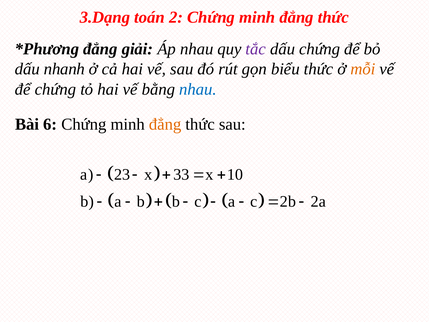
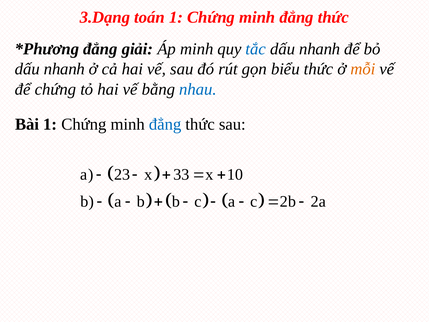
toán 2: 2 -> 1 (176, 17)
Áp nhau: nhau -> minh (197, 49)
tắc colour: purple -> blue (256, 49)
chứng: chứng -> nhanh (320, 49)
Bài 6: 6 -> 1 (50, 124)
đẳng colour: orange -> blue (165, 124)
